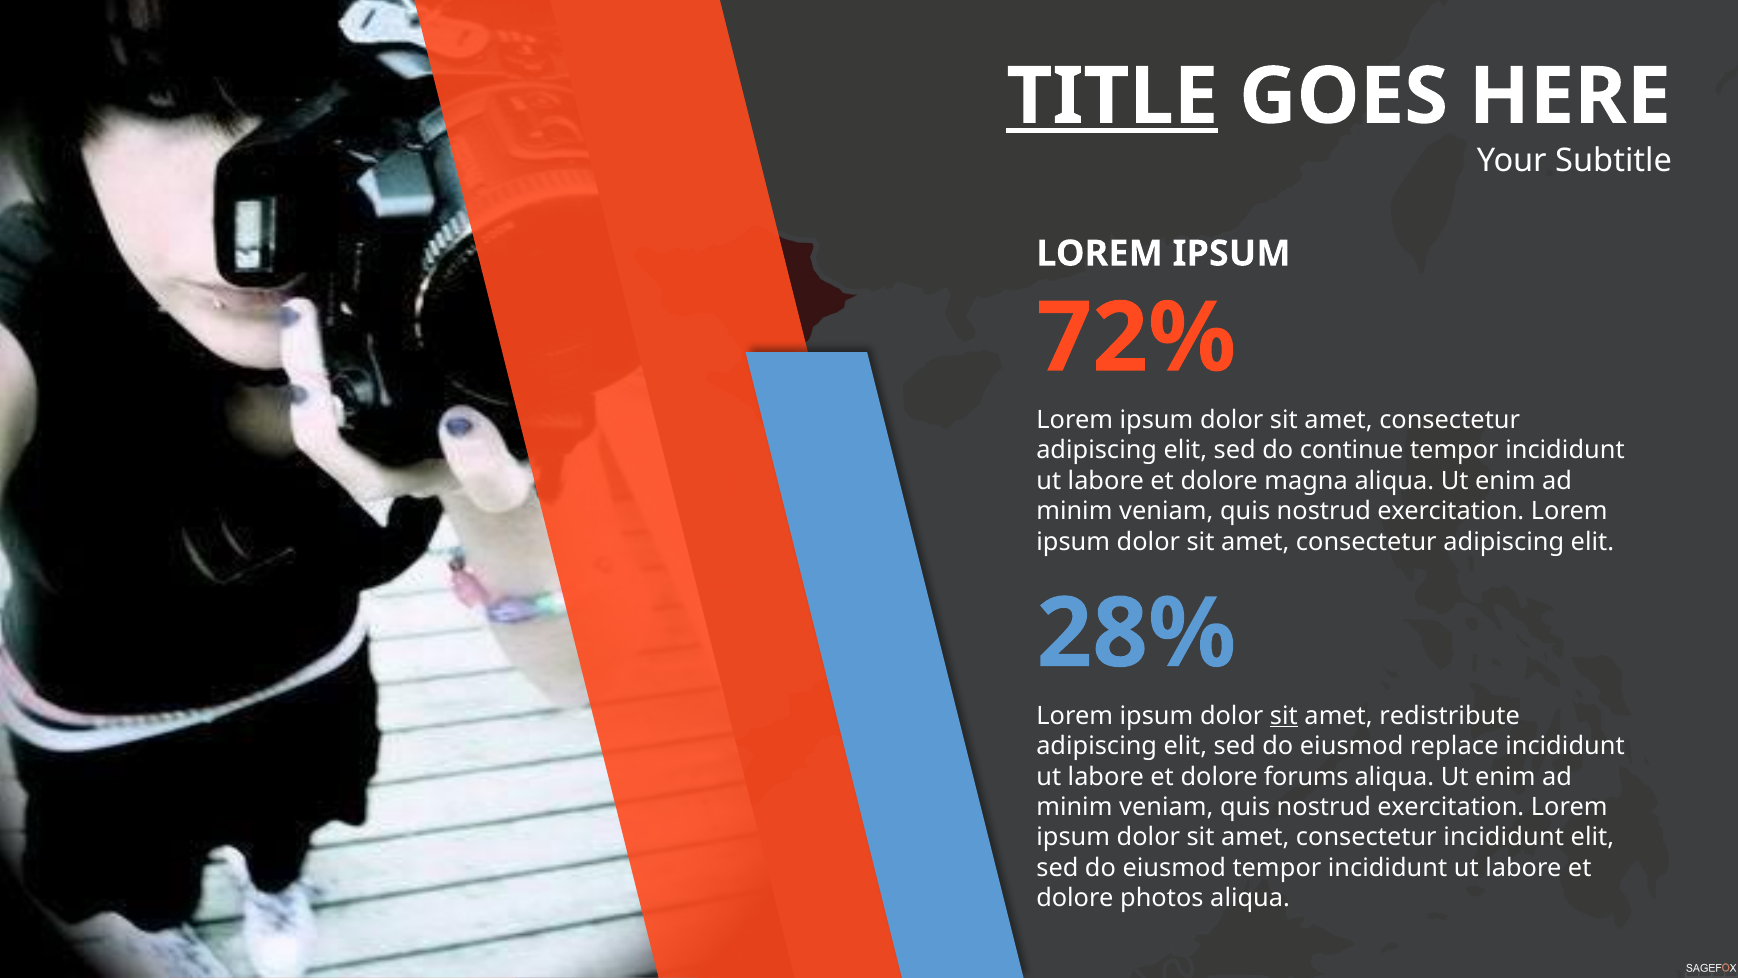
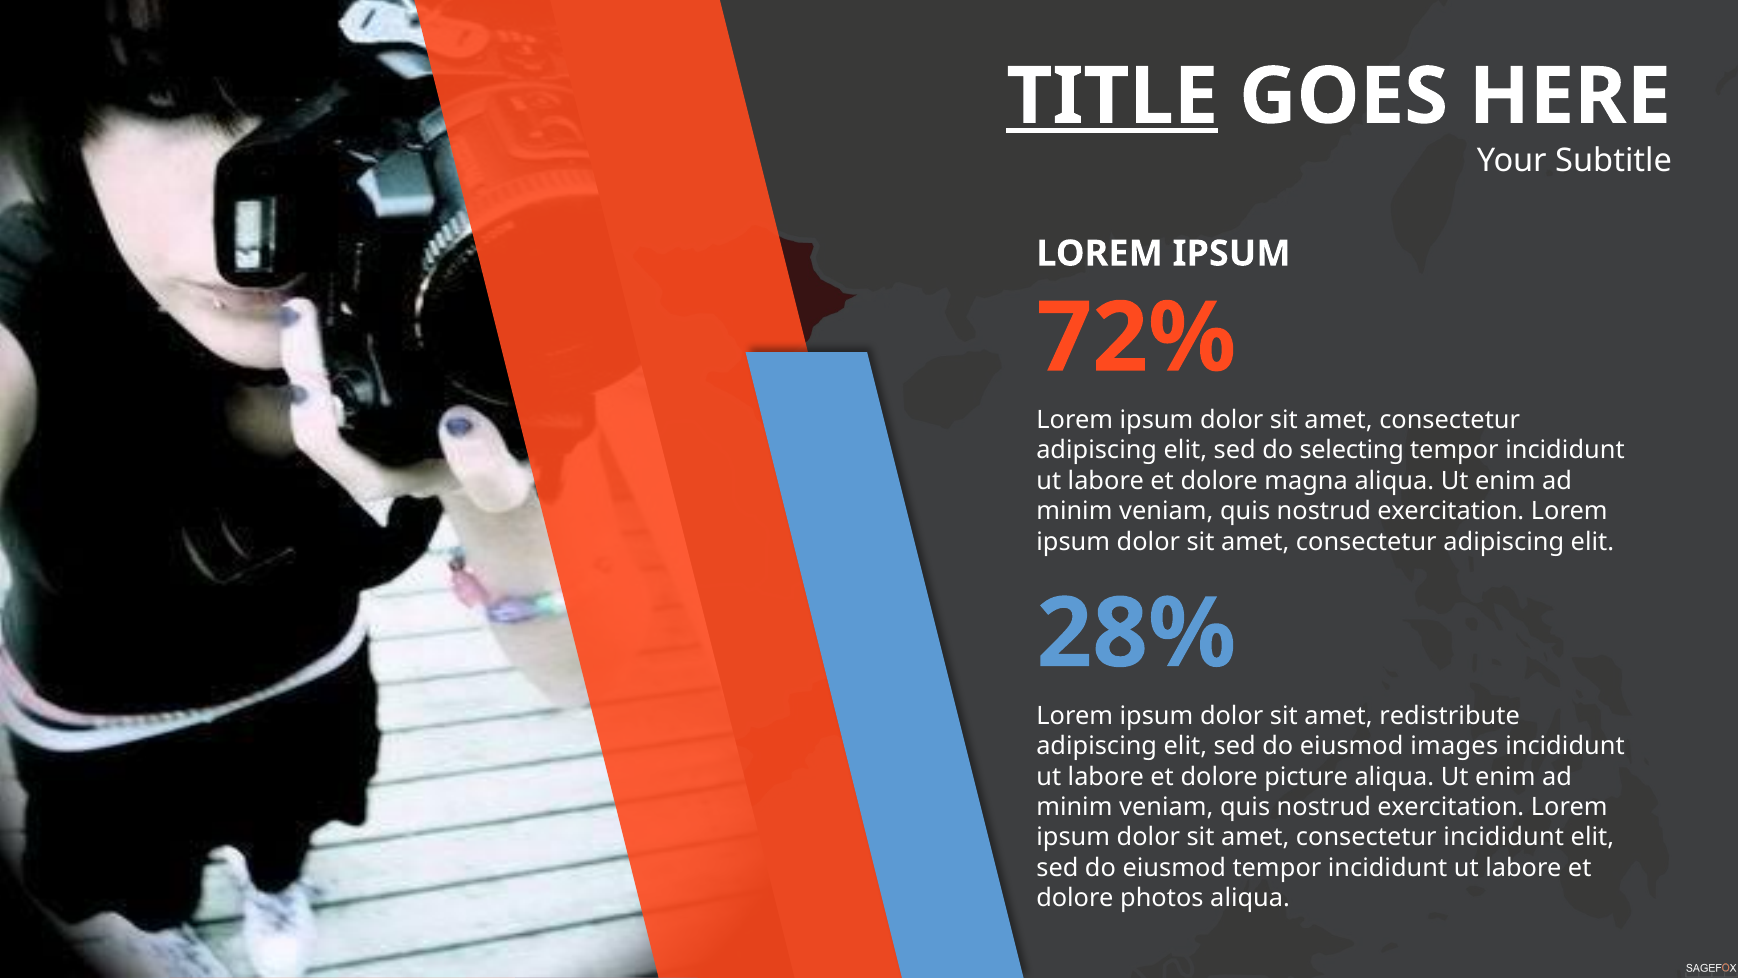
continue: continue -> selecting (1352, 450)
sit underline: present -> none (1284, 716)
replace: replace -> images (1454, 746)
forums: forums -> picture (1306, 776)
